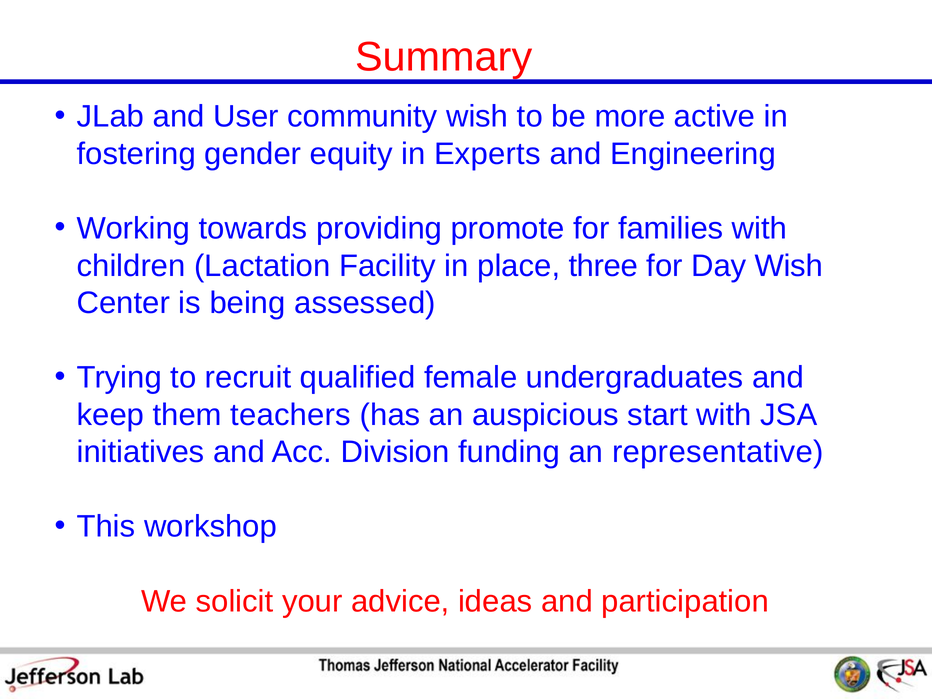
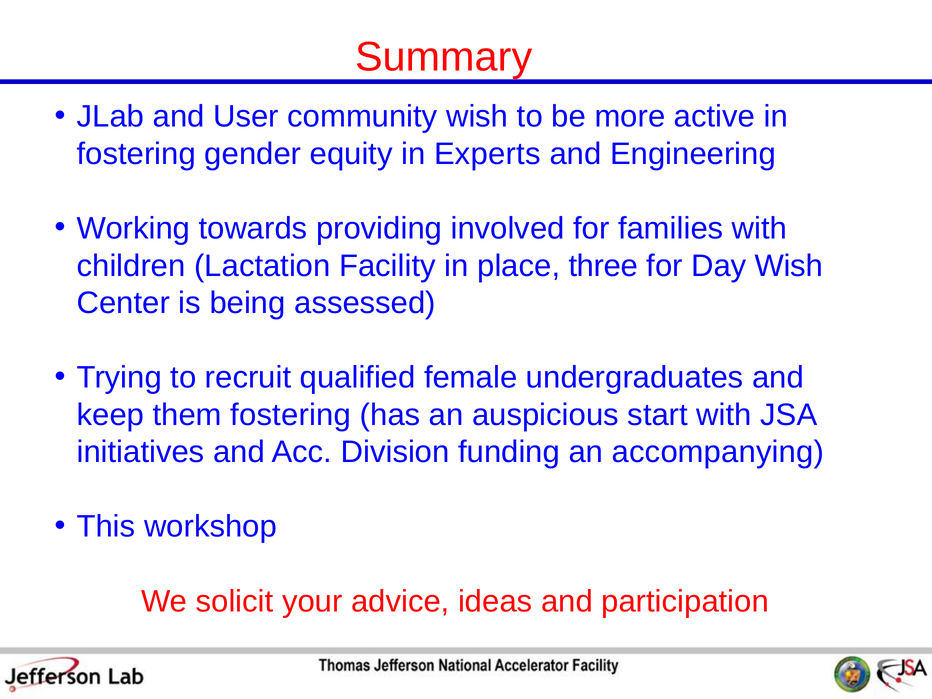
promote: promote -> involved (508, 228)
them teachers: teachers -> fostering (291, 415)
representative: representative -> accompanying (718, 452)
